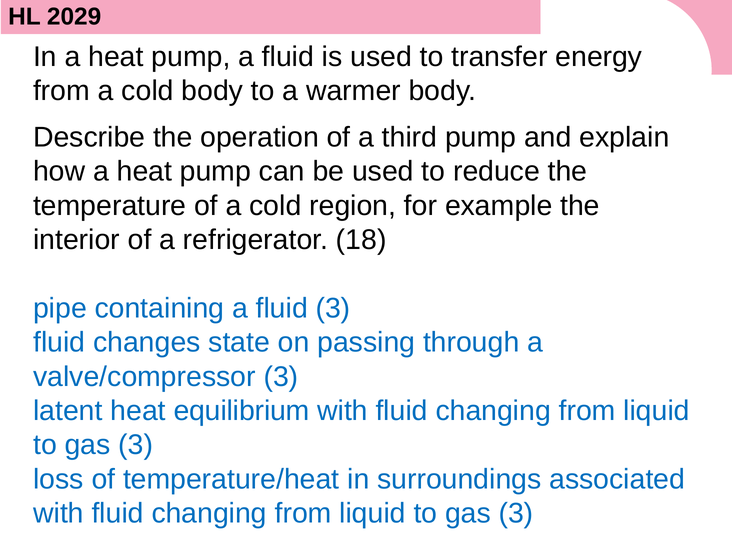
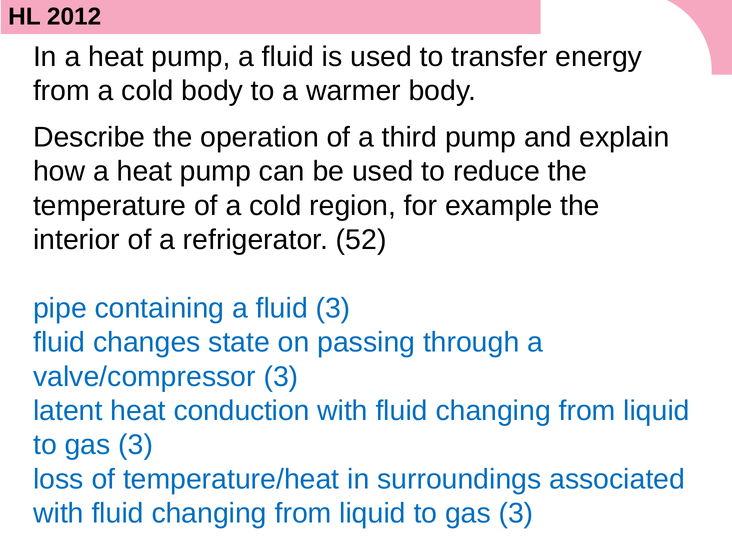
2029: 2029 -> 2012 (74, 17)
18: 18 -> 52 (361, 240)
equilibrium: equilibrium -> conduction (242, 411)
